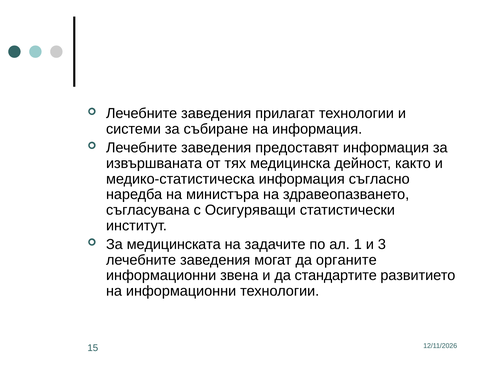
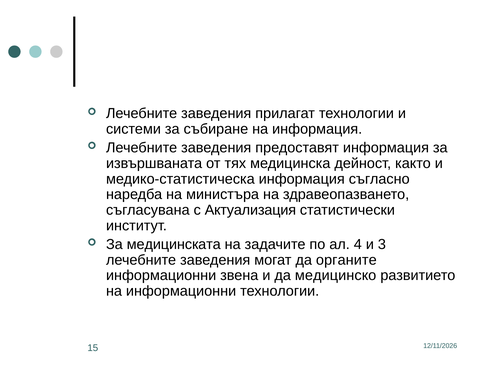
Осигуряващи: Осигуряващи -> Актуализация (250, 210)
1: 1 -> 4 (358, 244)
стандартите: стандартите -> медицинско (336, 275)
